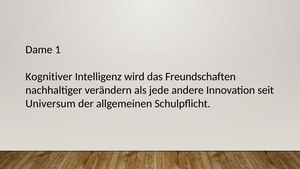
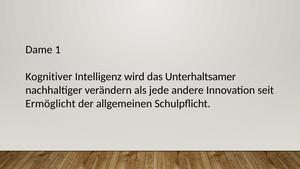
Freundschaften: Freundschaften -> Unterhaltsamer (201, 77)
Universum: Universum -> Ermöglicht (50, 104)
